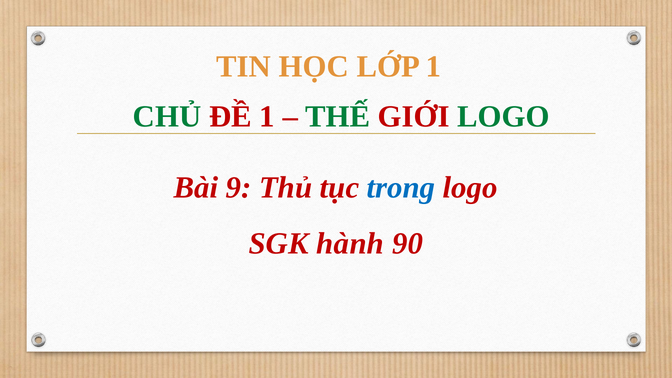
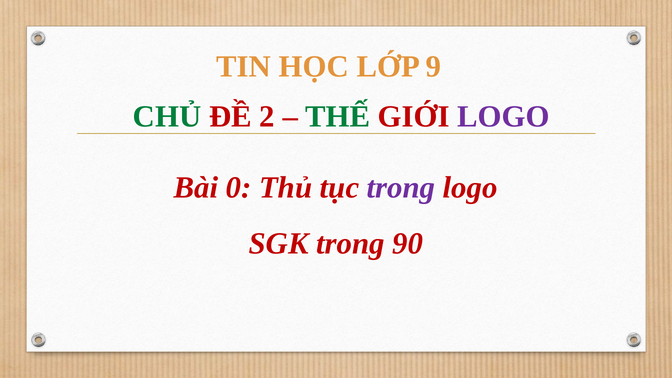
LỚP 1: 1 -> 9 (434, 66)
ĐỀ 1: 1 -> 2 (267, 116)
LOGO colour: green -> purple (504, 116)
9: 9 -> 0 (239, 188)
trong colour: blue -> purple (401, 188)
SGK hành: hành -> trong (350, 243)
